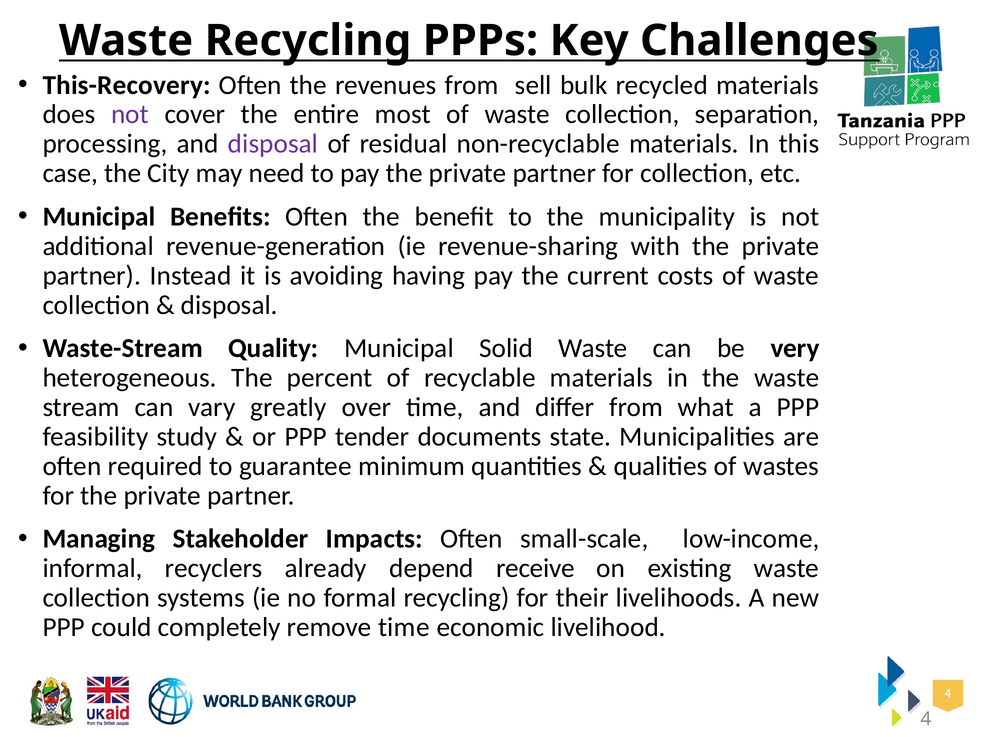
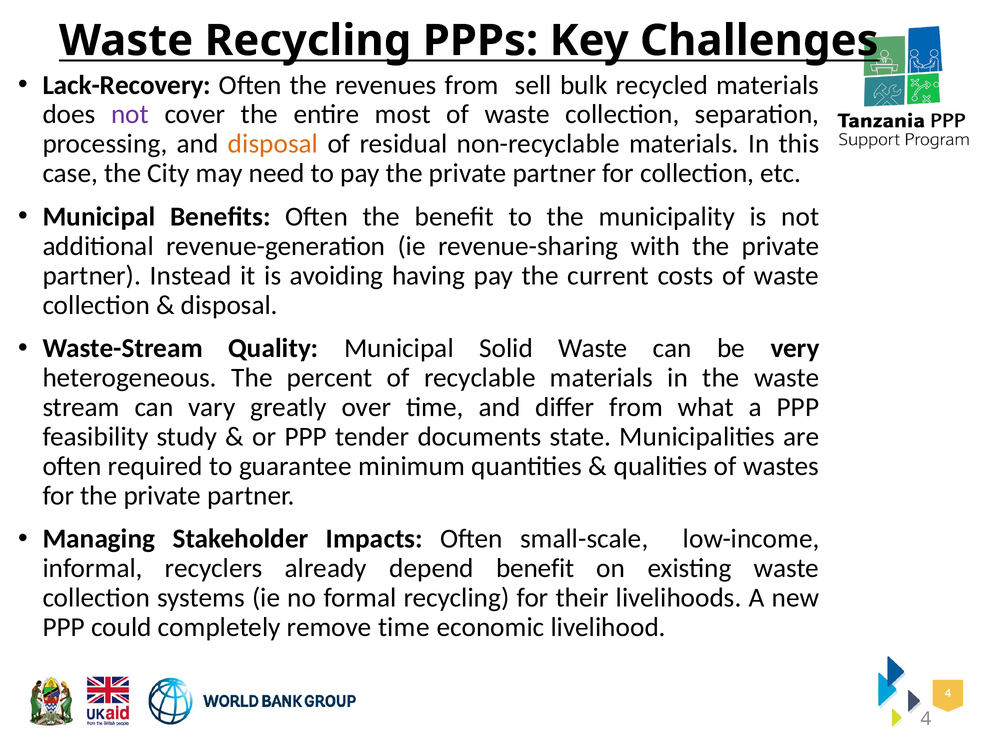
This-Recovery: This-Recovery -> Lack-Recovery (127, 85)
disposal colour: purple -> orange (273, 144)
depend receive: receive -> benefit (535, 568)
